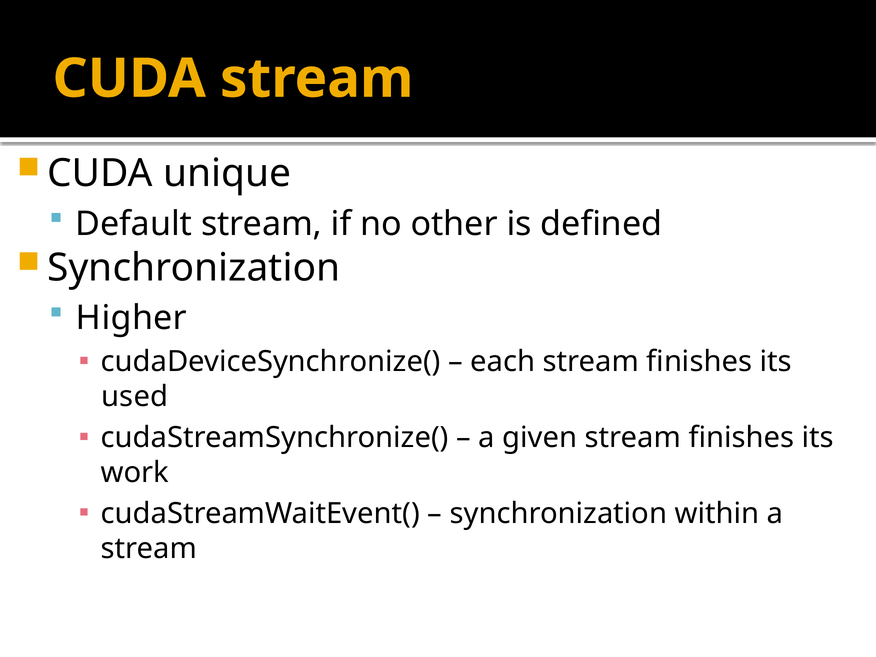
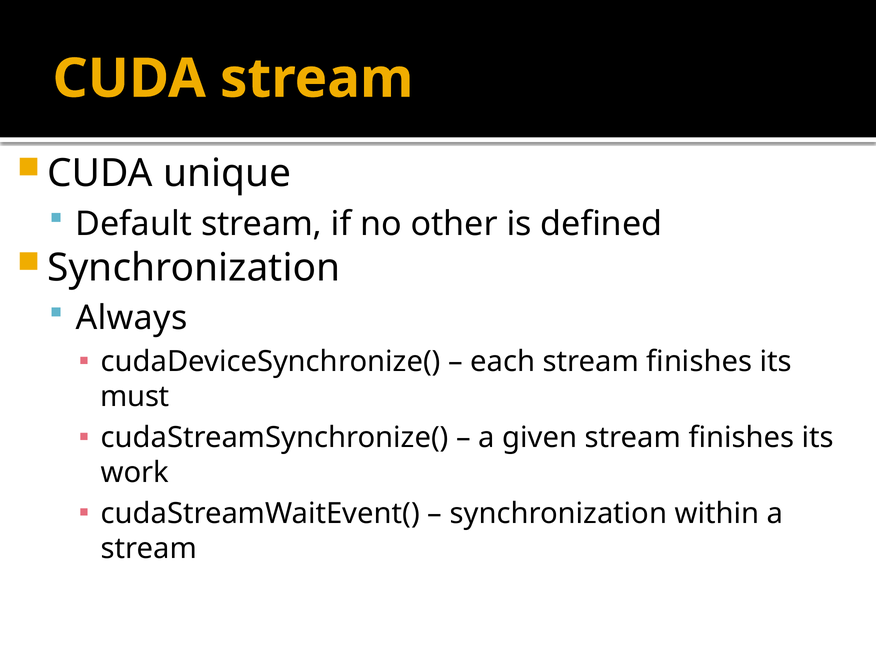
Higher: Higher -> Always (132, 318)
used: used -> must (135, 397)
